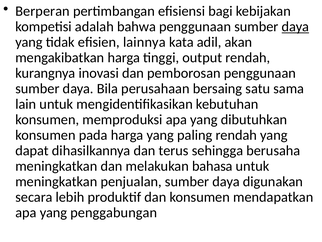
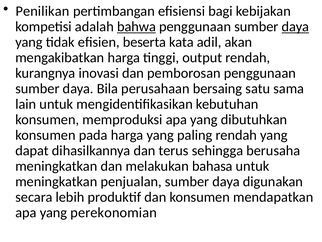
Berperan: Berperan -> Penilikan (42, 11)
bahwa underline: none -> present (136, 27)
lainnya: lainnya -> beserta (144, 42)
penggabungan: penggabungan -> perekonomian (114, 212)
